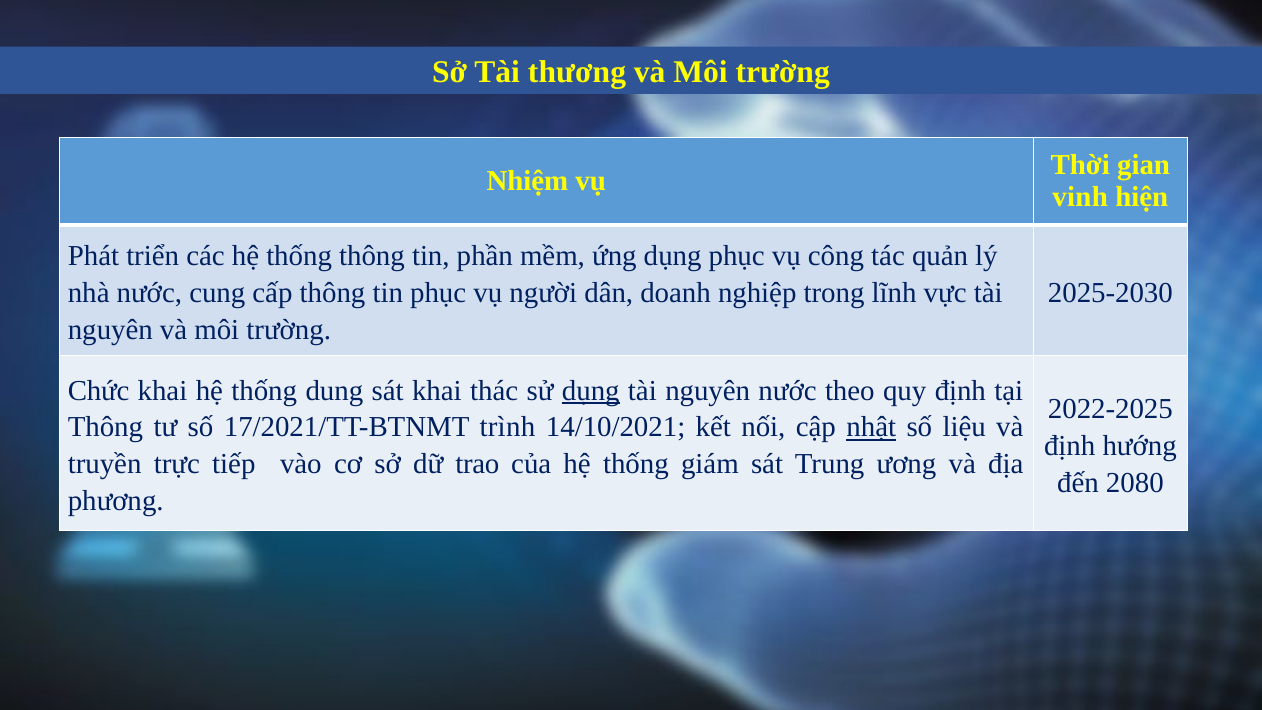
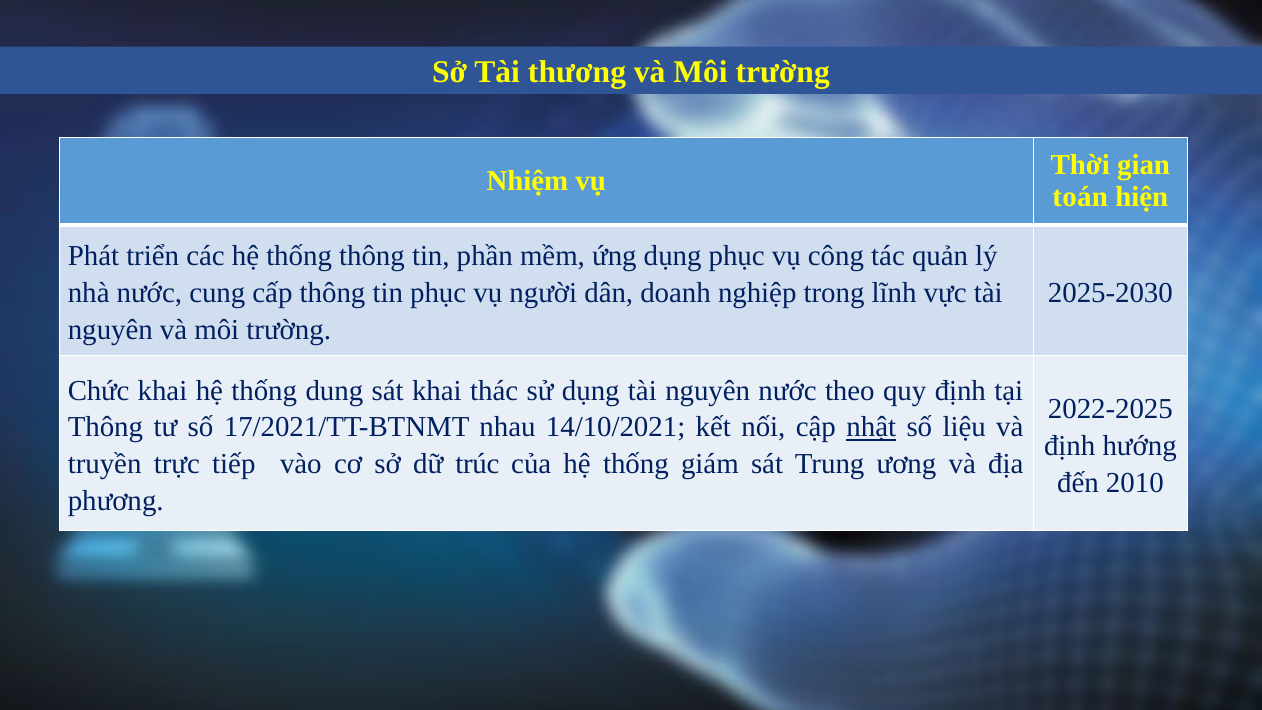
vinh: vinh -> toán (1080, 197)
dụng underline: present -> none (591, 390)
trình: trình -> nhau (508, 427)
trao: trao -> trúc (477, 464)
2080: 2080 -> 2010 (1135, 482)
